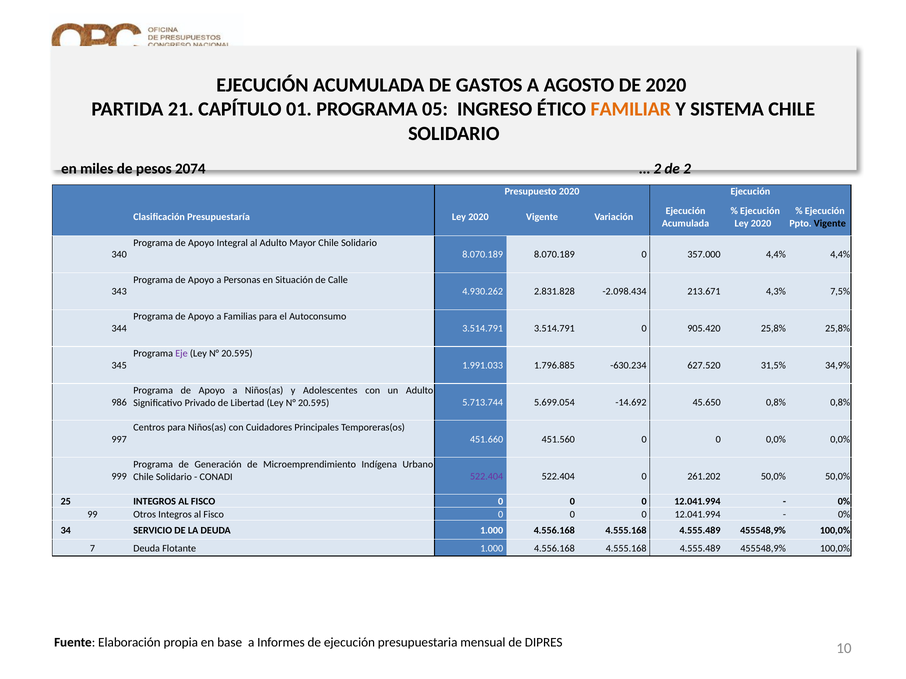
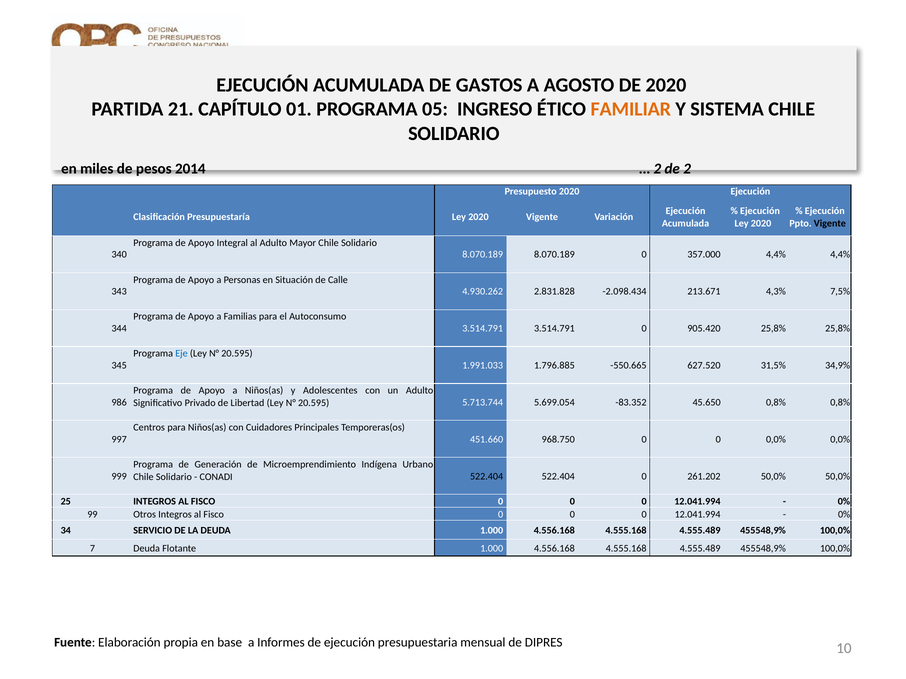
2074: 2074 -> 2014 (190, 169)
Eje colour: purple -> blue (181, 354)
-630.234: -630.234 -> -550.665 (628, 366)
-14.692: -14.692 -> -83.352 (631, 403)
451.560: 451.560 -> 968.750 (558, 440)
522.404 colour: purple -> black (487, 477)
